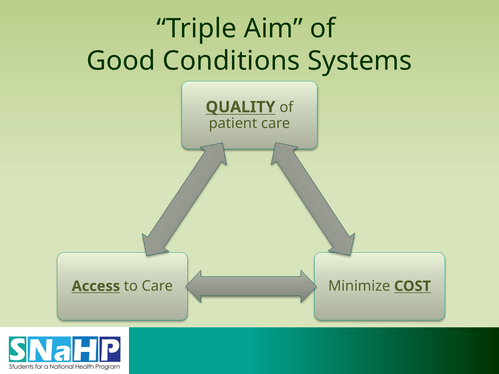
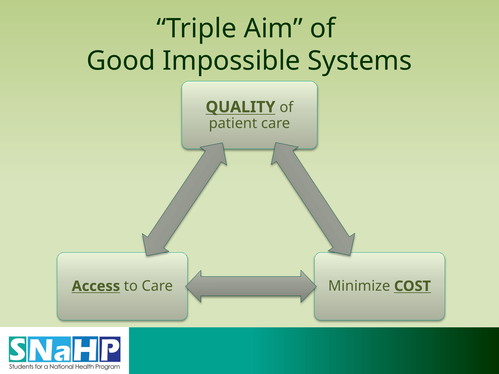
Conditions: Conditions -> Impossible (232, 61)
